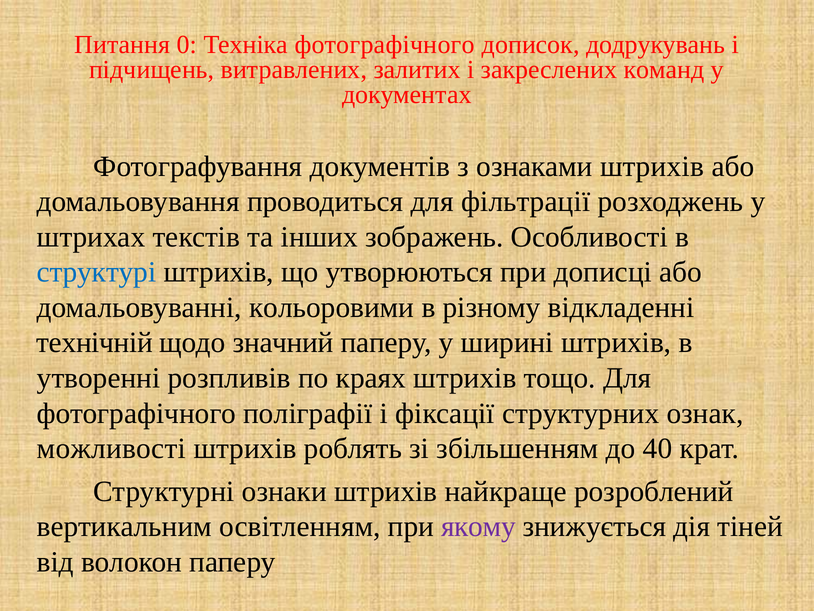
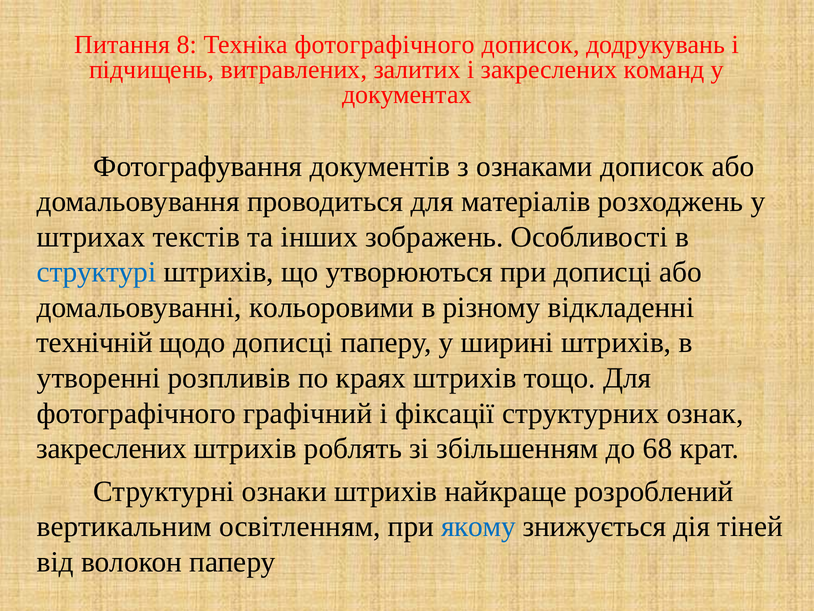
0: 0 -> 8 (187, 45)
ознаками штрихів: штрихів -> дописок (652, 166)
фільтрації: фільтрації -> матеріалів (526, 201)
щодо значний: значний -> дописці (283, 342)
поліграфії: поліграфії -> графічний (308, 413)
можливості: можливості -> закреслених (112, 448)
40: 40 -> 68 (658, 448)
якому colour: purple -> blue (479, 526)
